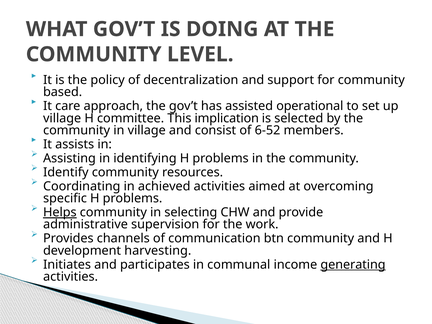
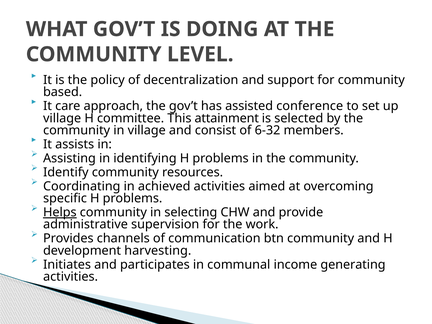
operational: operational -> conference (310, 106)
implication: implication -> attainment (227, 118)
6-52: 6-52 -> 6-32 (268, 130)
generating underline: present -> none (353, 265)
